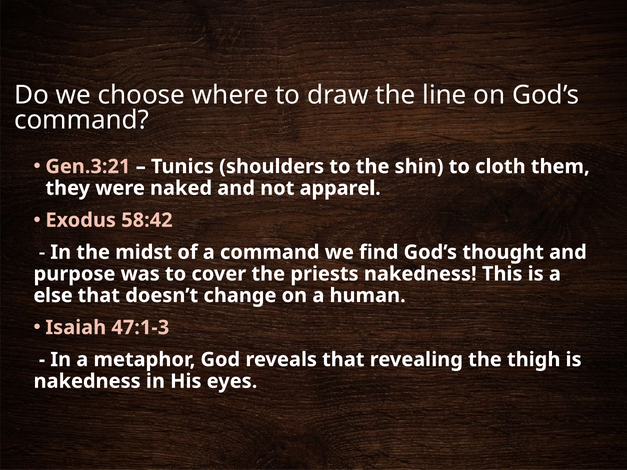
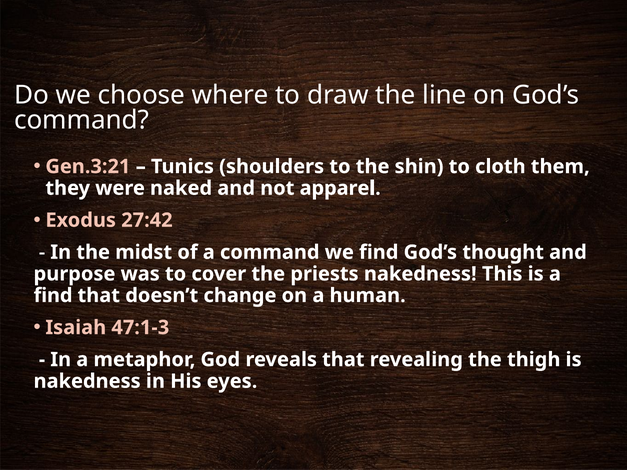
58:42: 58:42 -> 27:42 (147, 220)
else: else -> find (53, 296)
